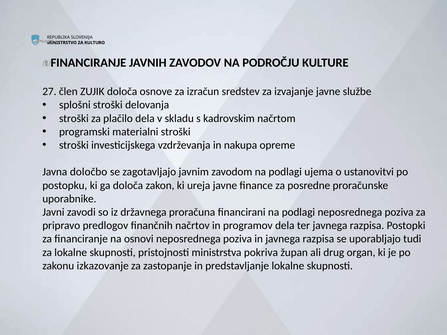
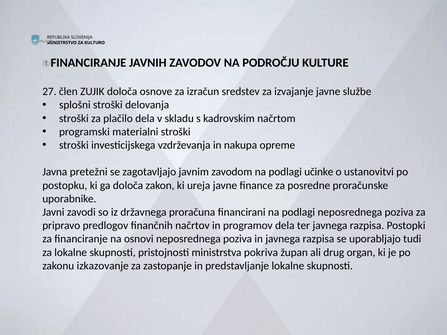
določbo: določbo -> pretežni (89, 172)
ujema: ujema -> učinke (319, 172)
